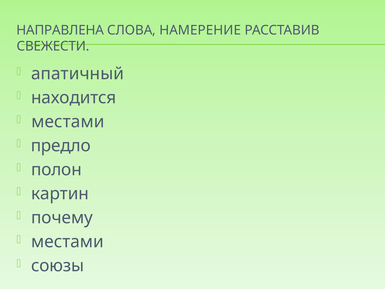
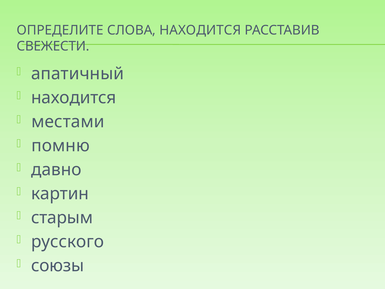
НАПРАВЛЕНА: НАПРАВЛЕНА -> ОПРЕДЕЛИТЕ (60, 30)
СЛОВА НАМЕРЕНИЕ: НАМЕРЕНИЕ -> НАХОДИТСЯ (200, 30)
предло: предло -> помню (61, 145)
полон: полон -> давно (56, 169)
почему: почему -> старым (62, 217)
местами: местами -> русского (68, 241)
